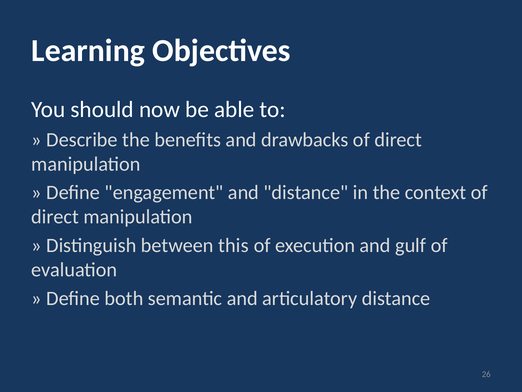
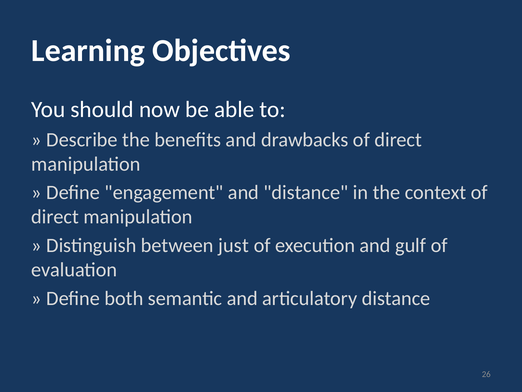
this: this -> just (233, 245)
